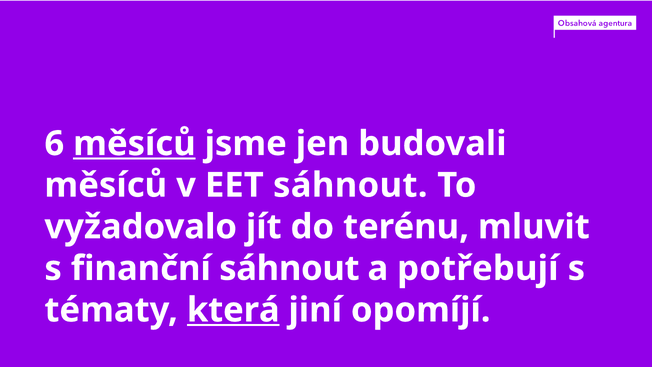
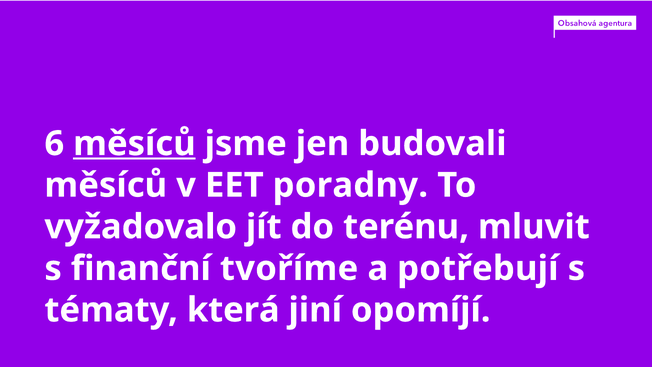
EET sáhnout: sáhnout -> poradny (350, 185)
finanční sáhnout: sáhnout -> tvoříme (289, 268)
která underline: present -> none (233, 310)
